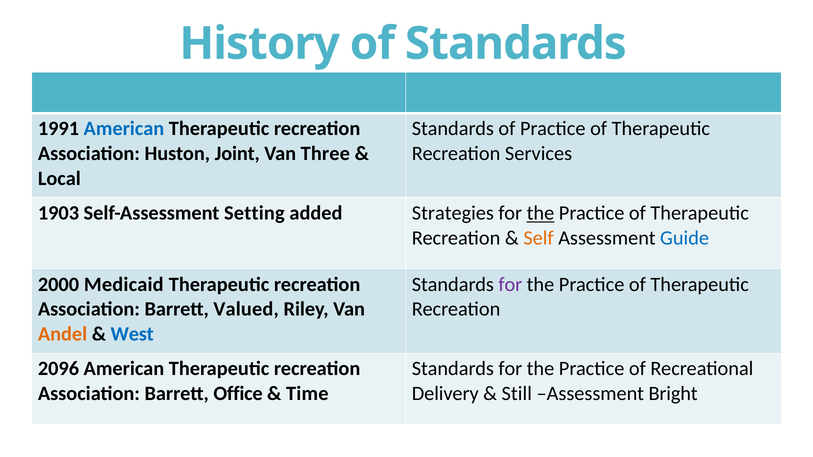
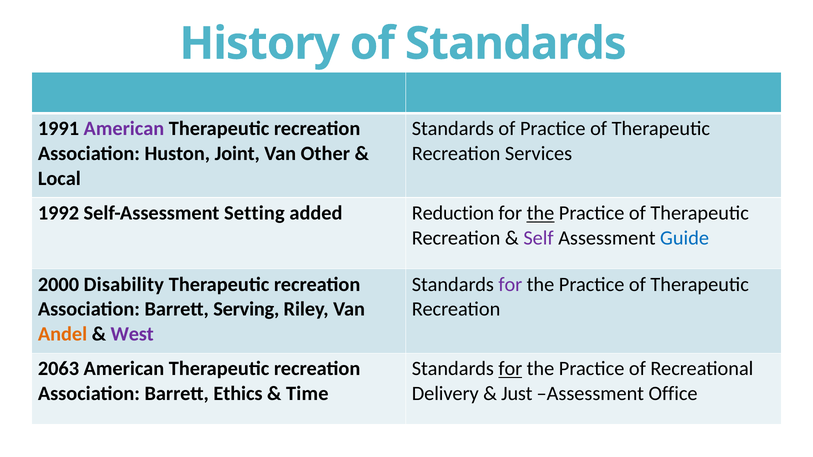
American colour: blue -> purple (124, 129)
Three: Three -> Other (325, 154)
1903: 1903 -> 1992 (58, 213)
Strategies: Strategies -> Reduction (453, 213)
Self colour: orange -> purple (539, 238)
Medicaid: Medicaid -> Disability (124, 285)
Valued: Valued -> Serving (246, 309)
West colour: blue -> purple (132, 334)
2096: 2096 -> 2063 (58, 369)
for underline: none -> present (510, 369)
Office: Office -> Ethics (238, 394)
Still: Still -> Just (517, 394)
Bright: Bright -> Office (673, 394)
